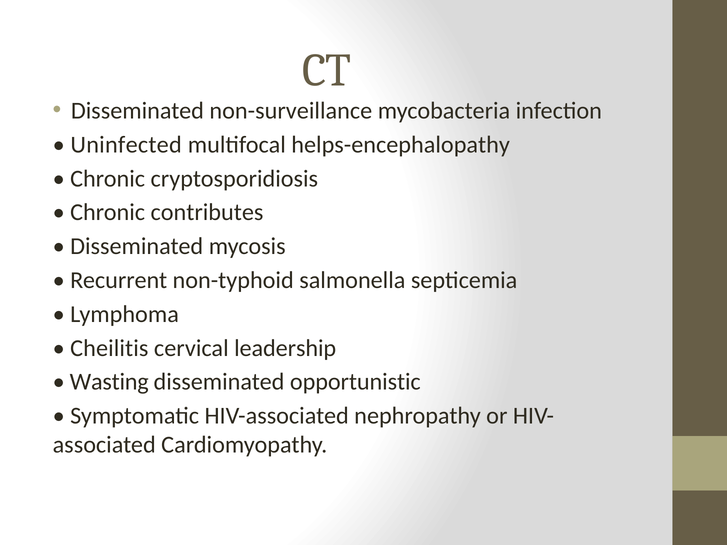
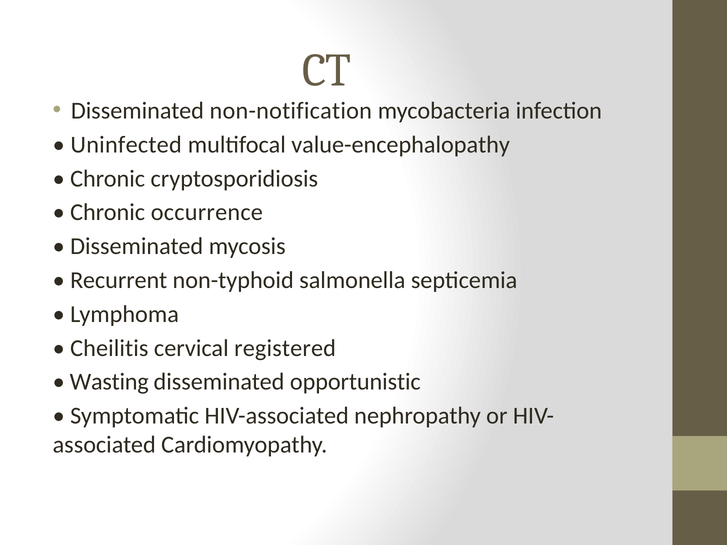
non-surveillance: non-surveillance -> non-notification (291, 111)
helps-encephalopathy: helps-encephalopathy -> value-encephalopathy (401, 145)
contributes: contributes -> occurrence (207, 213)
leadership: leadership -> registered (285, 348)
